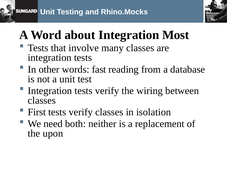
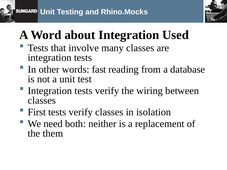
Most: Most -> Used (176, 35)
upon: upon -> them (53, 134)
